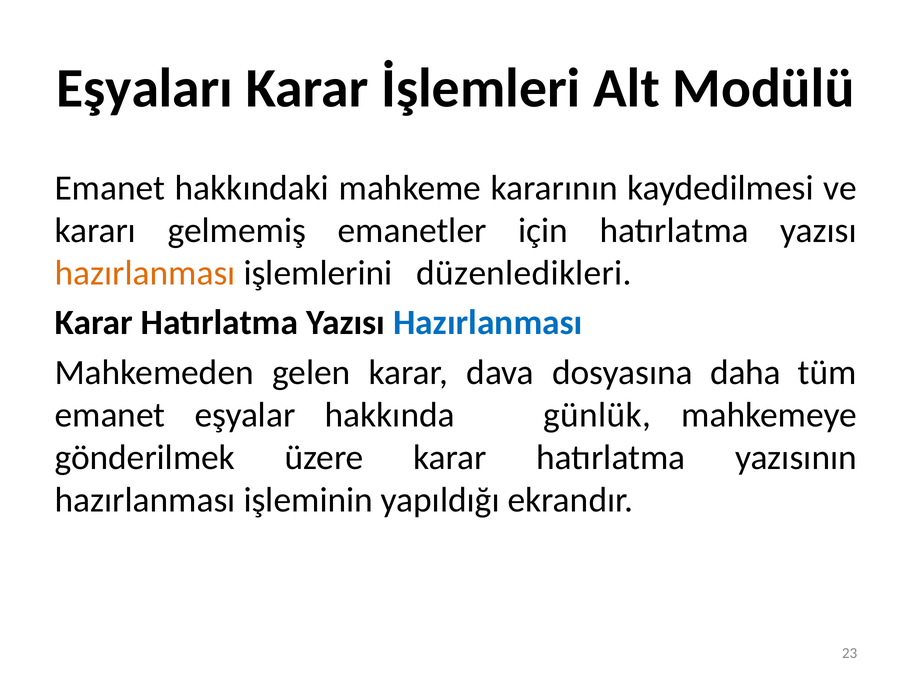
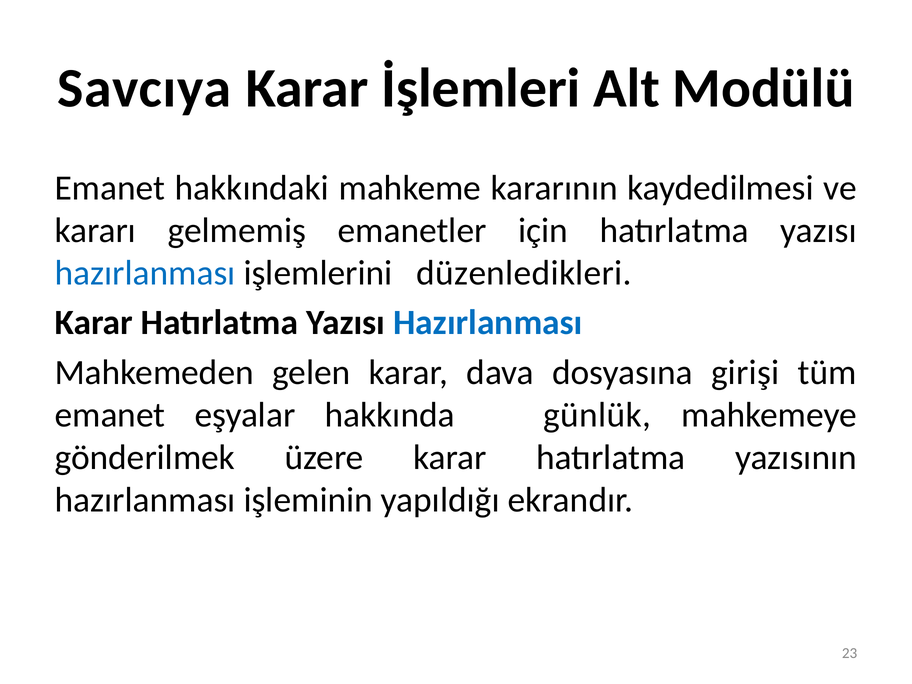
Eşyaları: Eşyaları -> Savcıya (144, 88)
hazırlanması colour: orange -> blue (145, 273)
daha: daha -> girişi (745, 372)
